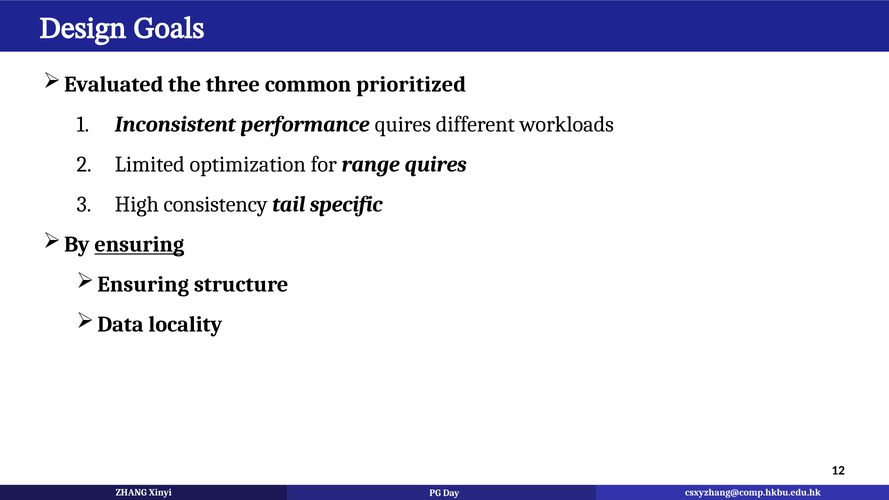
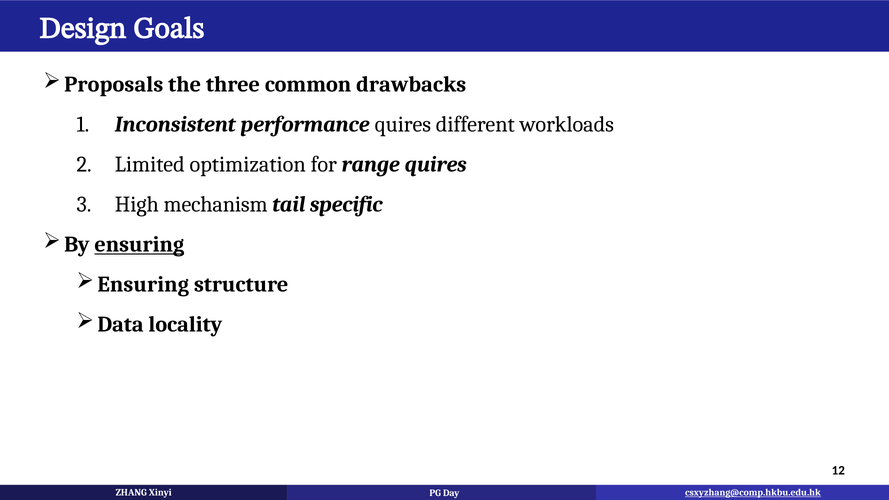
Evaluated: Evaluated -> Proposals (114, 85)
prioritized: prioritized -> drawbacks (411, 85)
consistency: consistency -> mechanism (216, 205)
csxyzhang@comp.hkbu.edu.hk underline: none -> present (753, 493)
